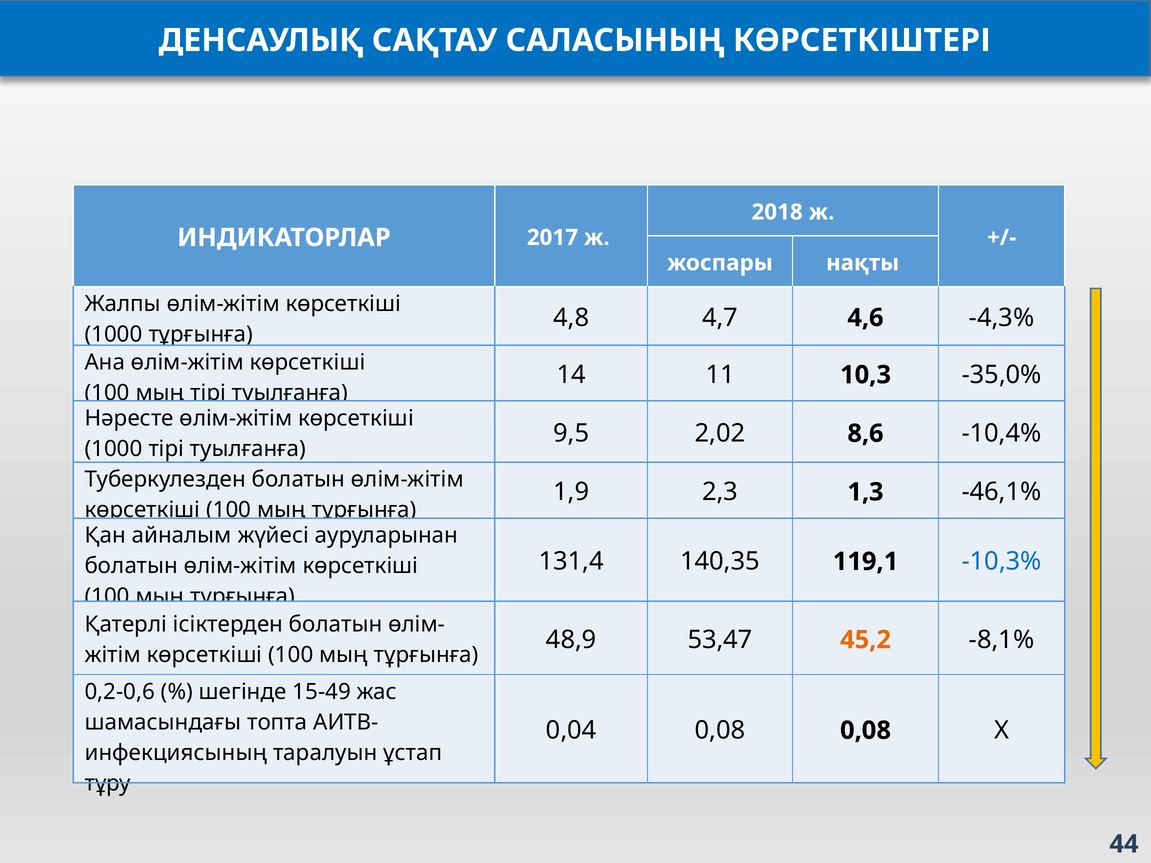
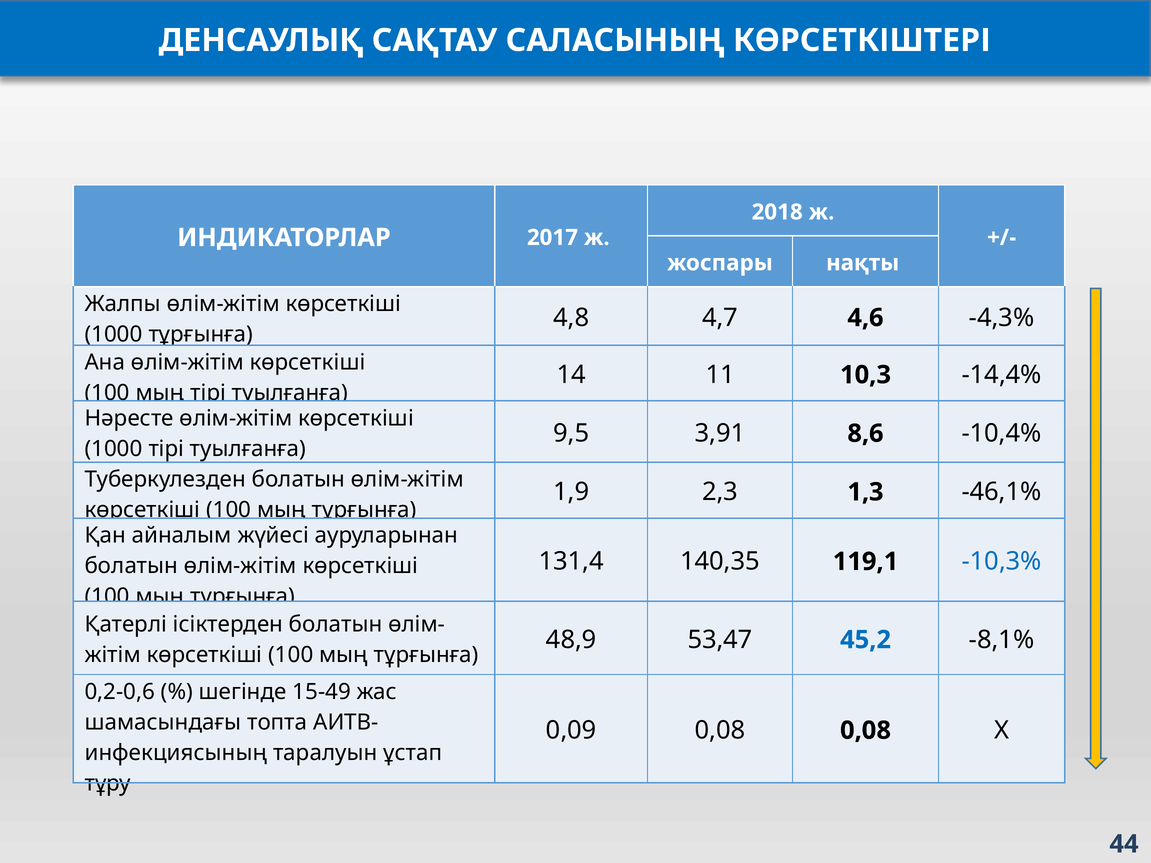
-35,0%: -35,0% -> -14,4% (1002, 375)
2,02: 2,02 -> 3,91 (720, 434)
45,2 colour: orange -> blue (866, 640)
0,04: 0,04 -> 0,09 (571, 731)
